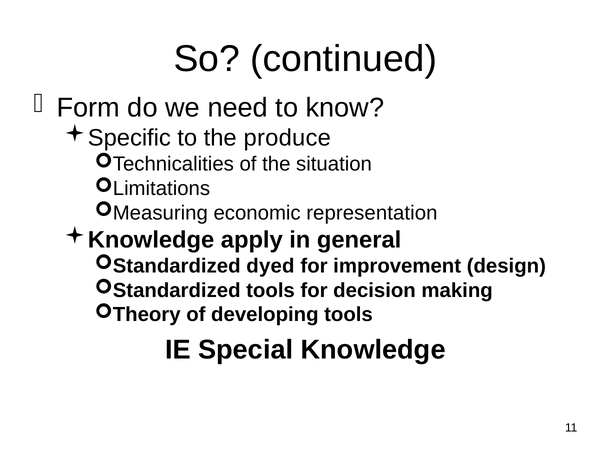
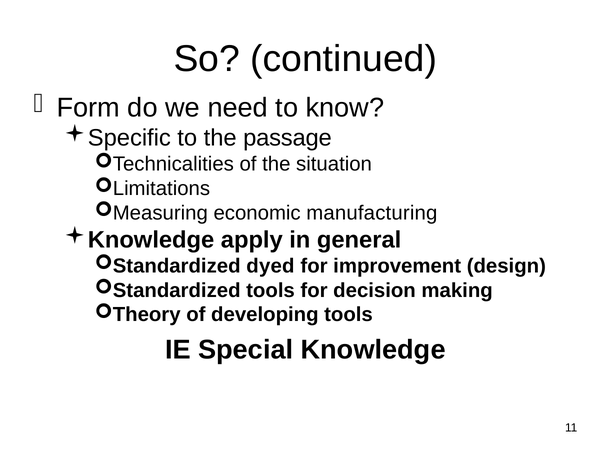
produce: produce -> passage (287, 138)
representation: representation -> manufacturing (372, 213)
